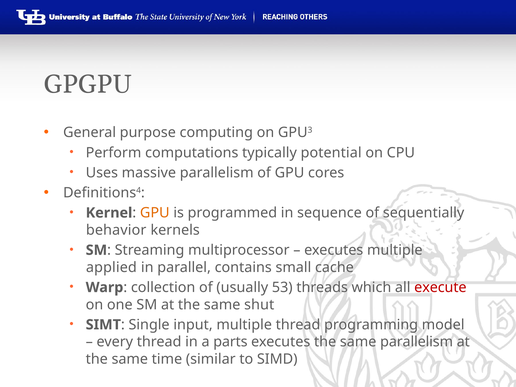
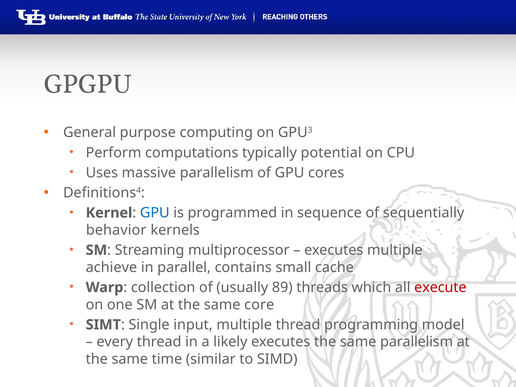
GPU colour: orange -> blue (155, 213)
applied: applied -> achieve (111, 267)
53: 53 -> 89 (282, 287)
shut: shut -> core (259, 305)
parts: parts -> likely (230, 342)
